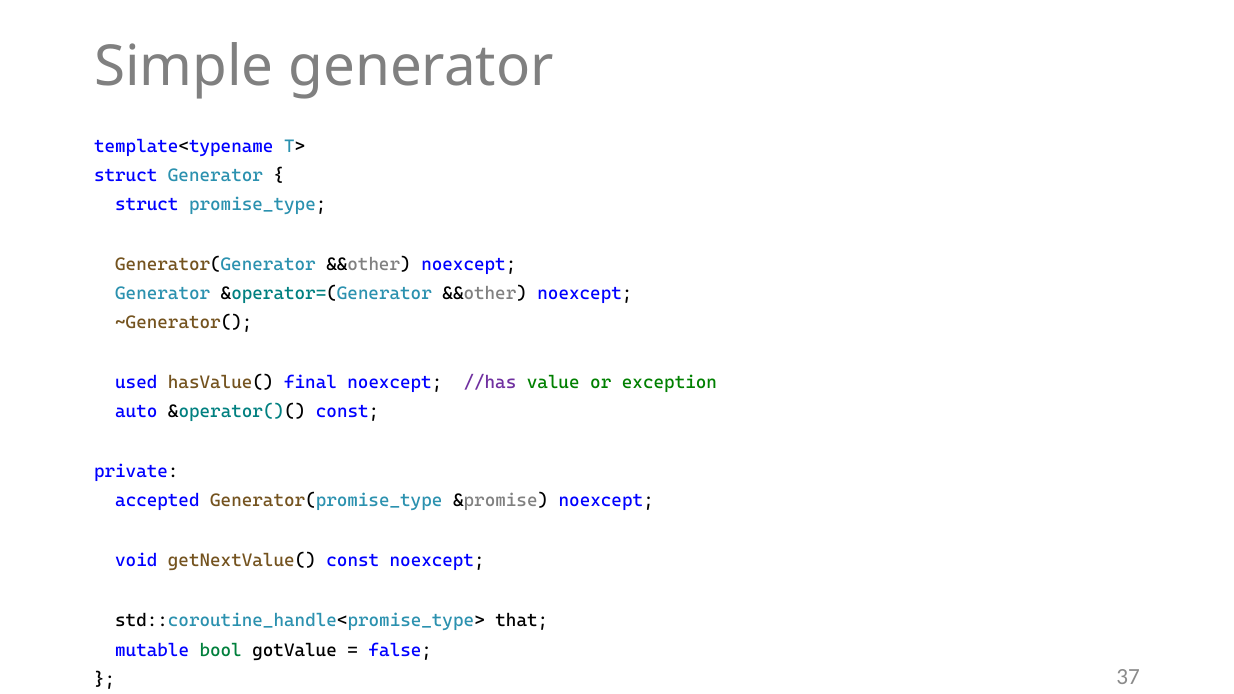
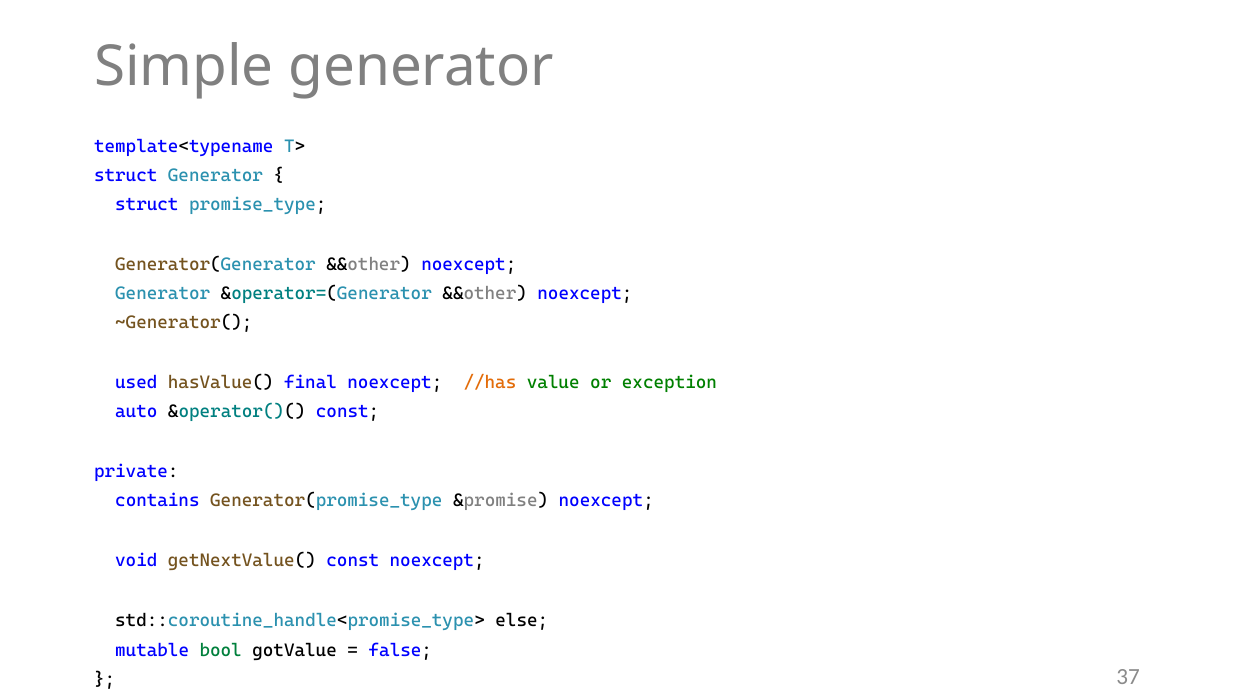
//has colour: purple -> orange (490, 383)
accepted: accepted -> contains (157, 501)
that: that -> else (522, 621)
